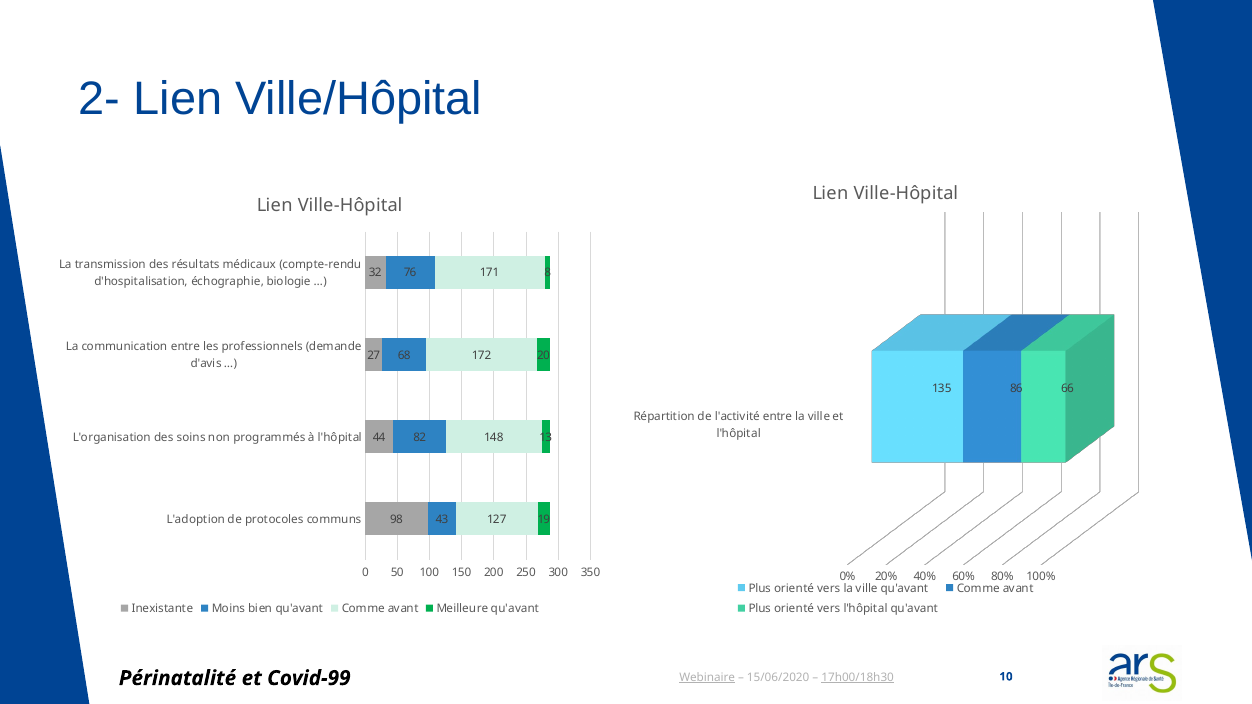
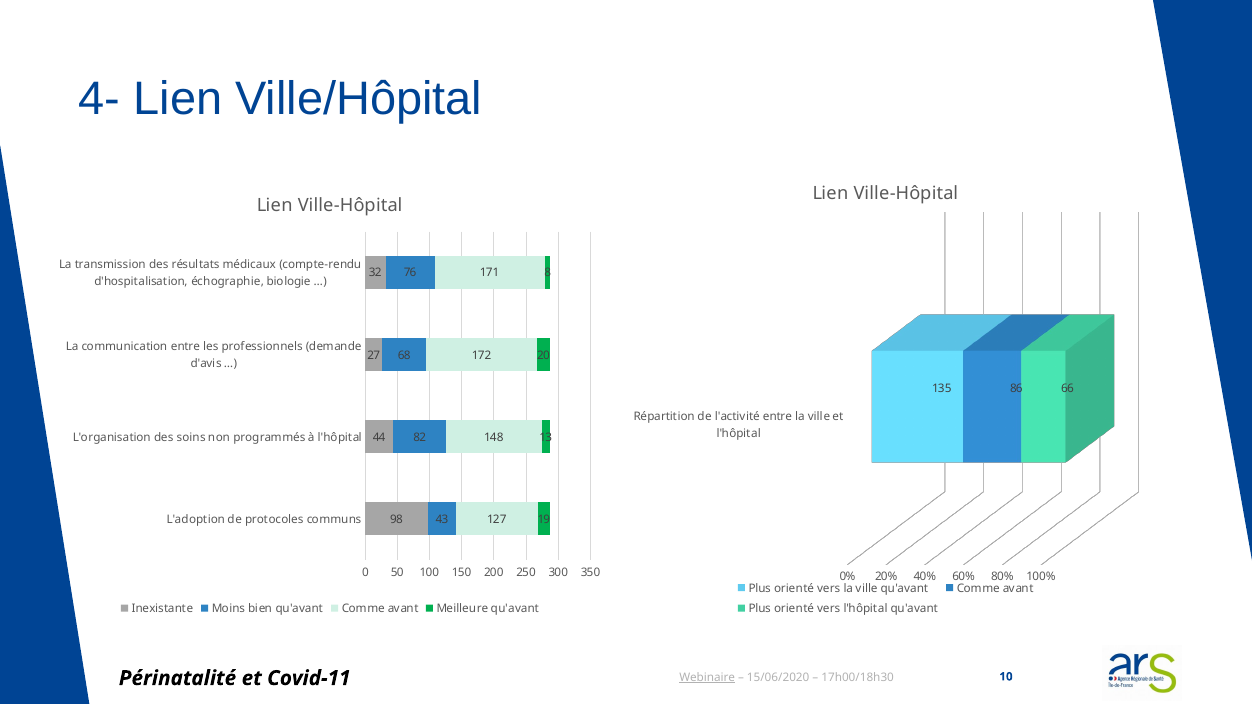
2-: 2- -> 4- (100, 99)
17h00/18h30 underline: present -> none (858, 678)
Covid-99: Covid-99 -> Covid-11 (309, 678)
